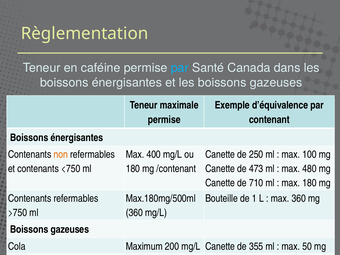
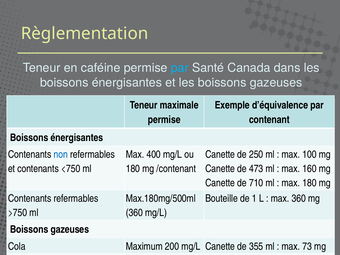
non colour: orange -> blue (61, 155)
480: 480 -> 160 (309, 169)
50: 50 -> 73 (307, 246)
